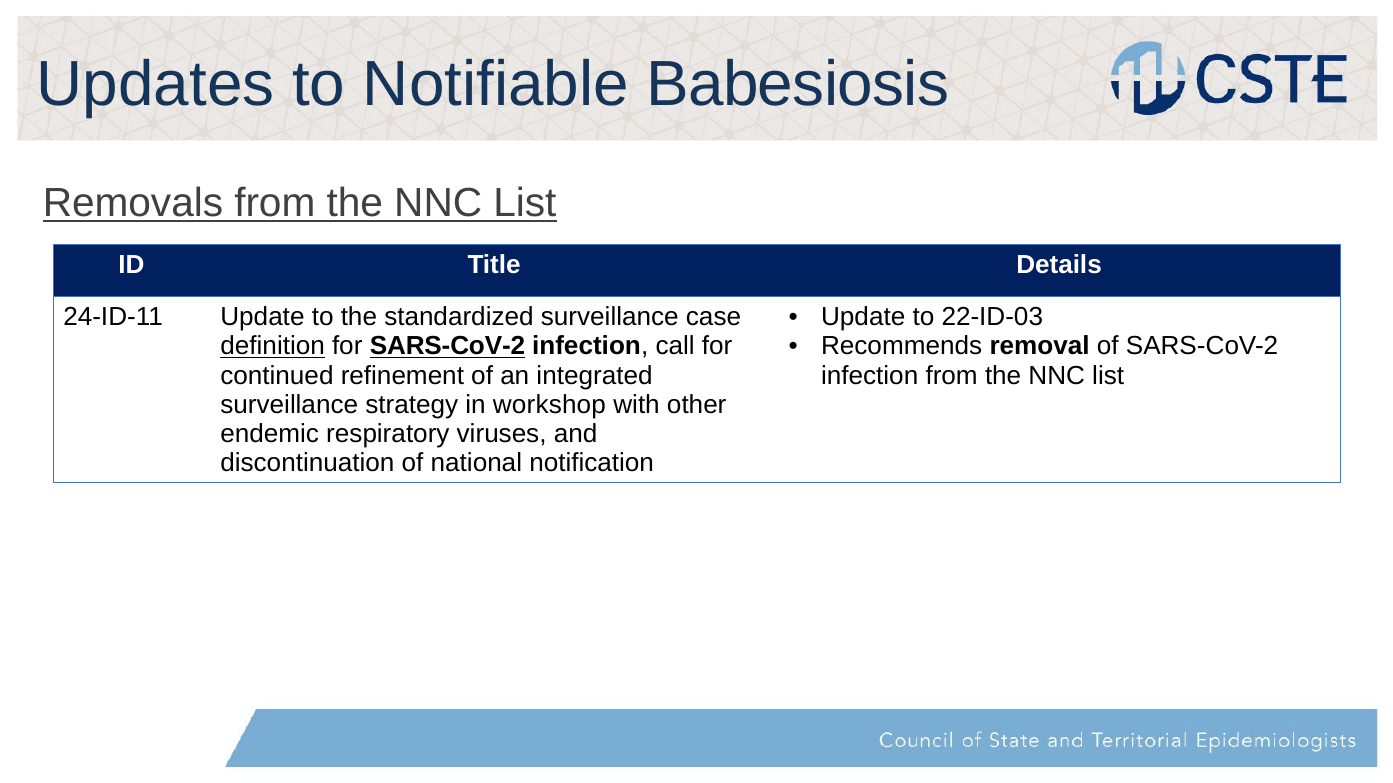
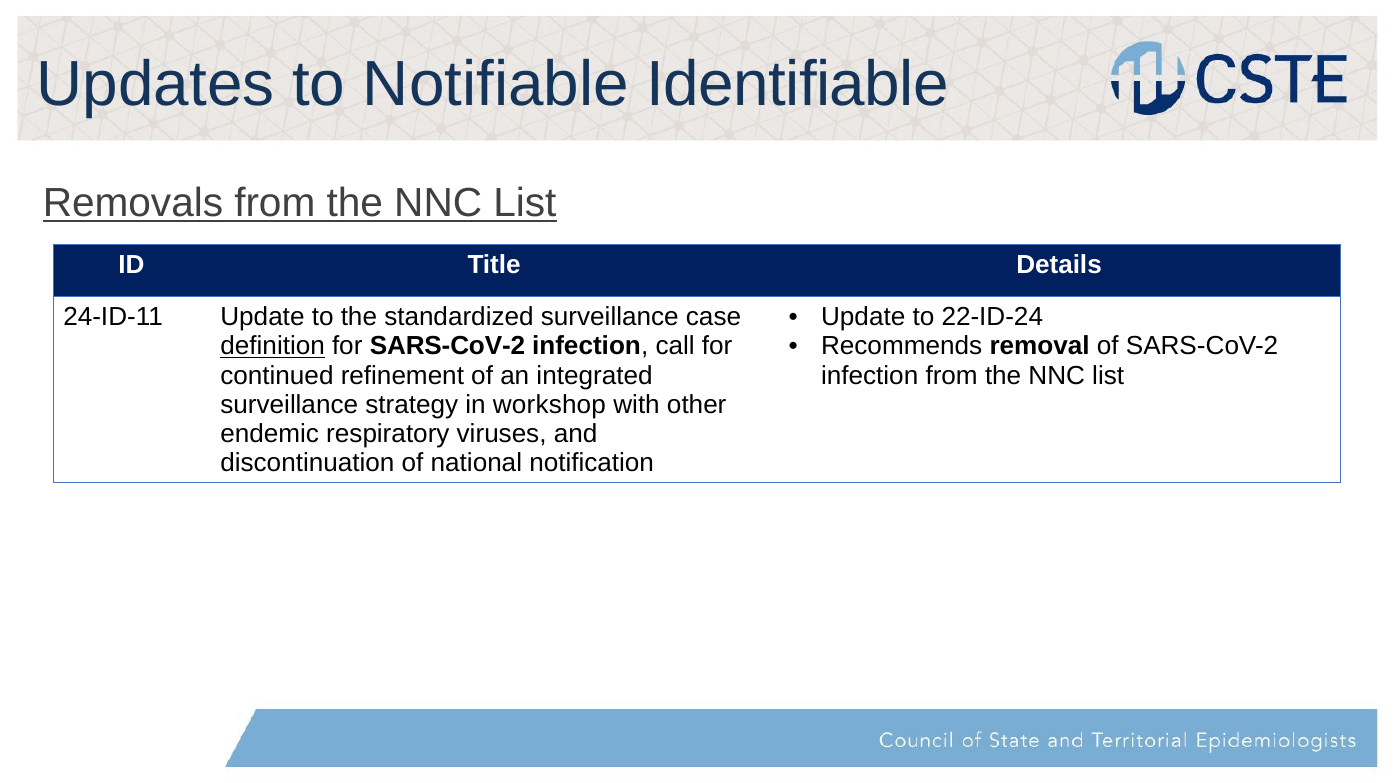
Babesiosis: Babesiosis -> Identifiable (798, 85)
22-ID-03: 22-ID-03 -> 22-ID-24 (992, 317)
SARS-CoV-2 underline: present -> none (447, 347)
